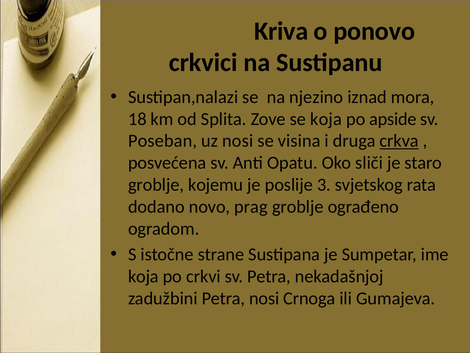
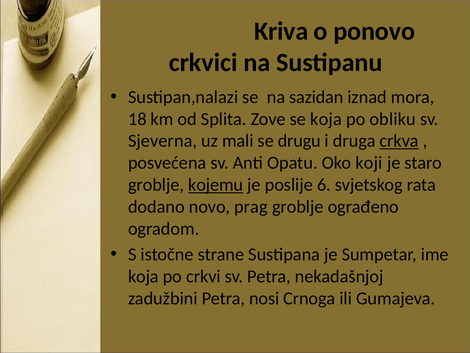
njezino: njezino -> sazidan (316, 97)
apside: apside -> obliku (393, 119)
Poseban: Poseban -> Sjeverna (163, 141)
uz nosi: nosi -> mali (238, 141)
visina: visina -> drugu (299, 141)
sliči: sliči -> koji (369, 163)
kojemu underline: none -> present (216, 185)
3: 3 -> 6 (324, 185)
